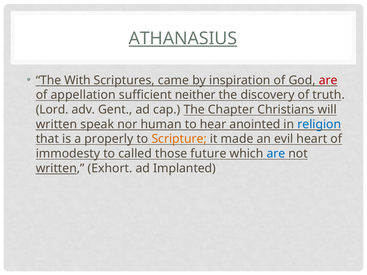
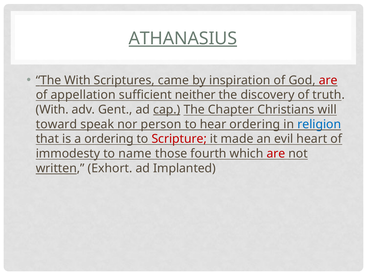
Lord: Lord -> With (52, 110)
cap underline: none -> present (167, 110)
written: written -> toward (56, 124)
human: human -> person (161, 124)
hear anointed: anointed -> ordering (255, 124)
a properly: properly -> ordering (109, 139)
Scripture colour: orange -> red (179, 139)
called: called -> name (135, 154)
future: future -> fourth (208, 154)
are colour: blue -> red (276, 154)
